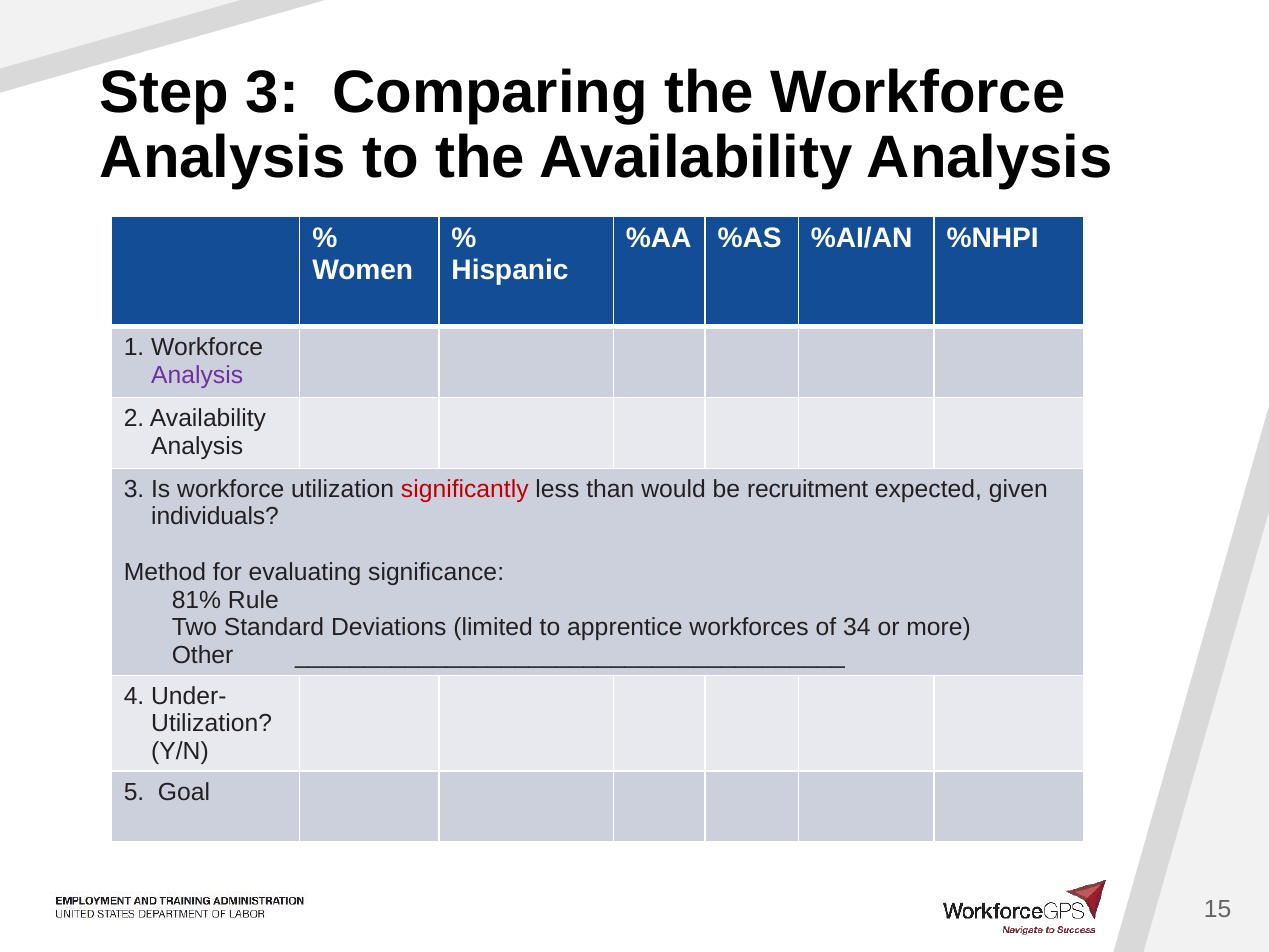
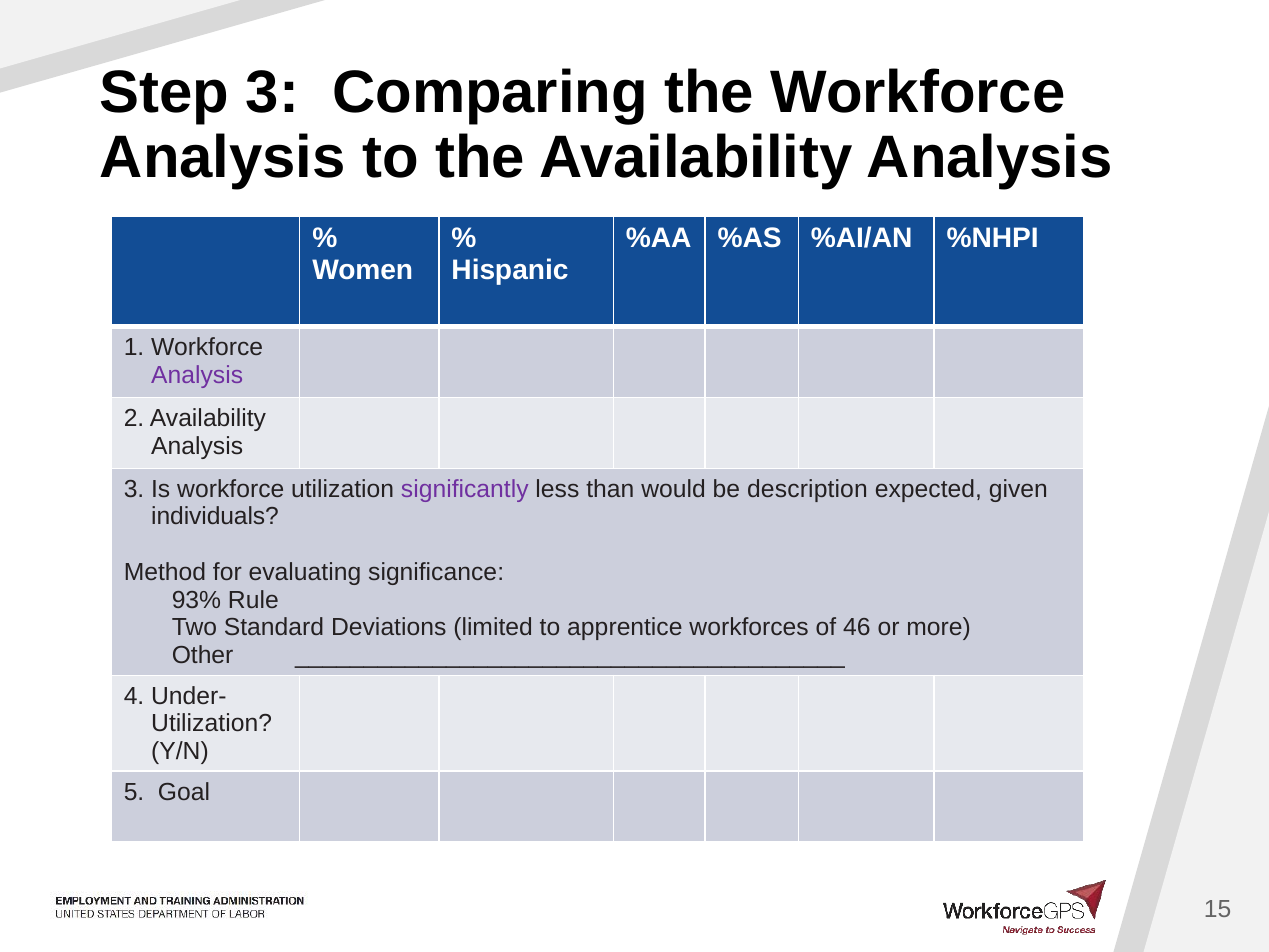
significantly colour: red -> purple (465, 489)
recruitment: recruitment -> description (807, 489)
81%: 81% -> 93% (196, 600)
34: 34 -> 46 (857, 628)
